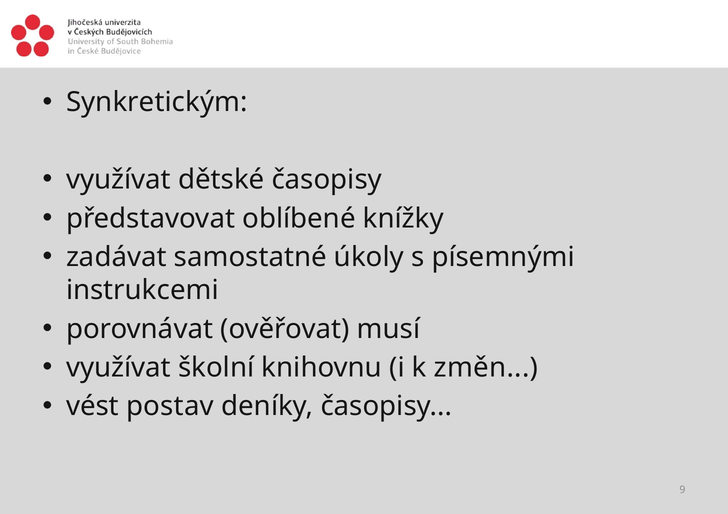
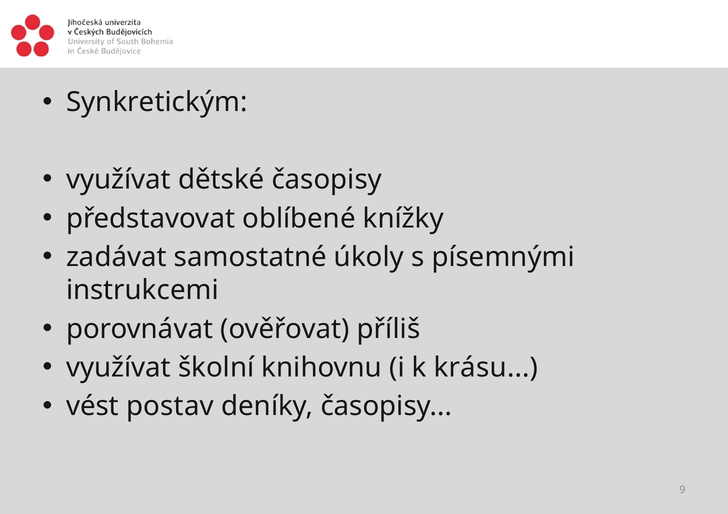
musí: musí -> příliš (389, 329)
změn: změn -> krásu (486, 368)
